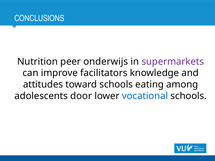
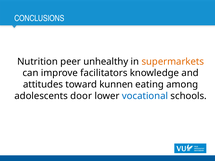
onderwijs: onderwijs -> unhealthy (106, 62)
supermarkets colour: purple -> orange (173, 62)
toward schools: schools -> kunnen (116, 85)
